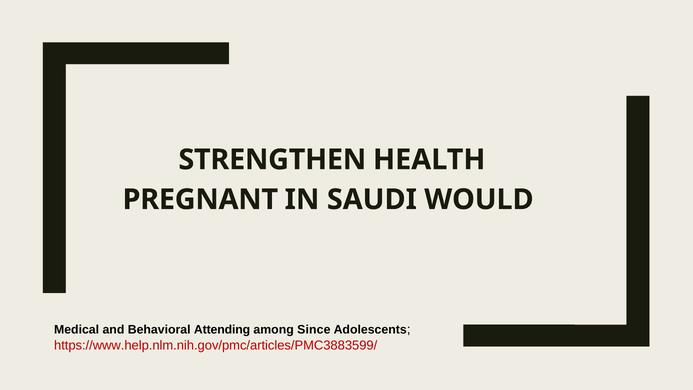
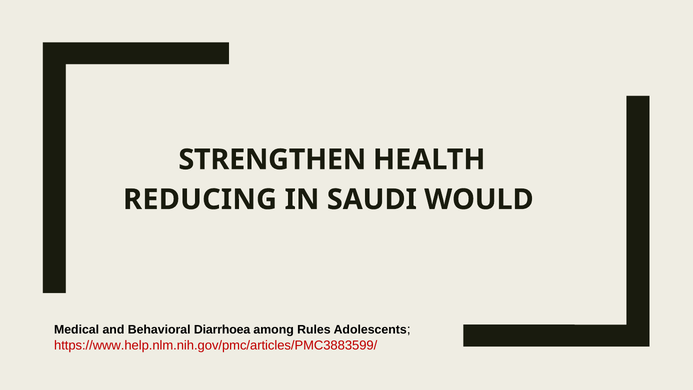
PREGNANT: PREGNANT -> REDUCING (200, 199)
Attending: Attending -> Diarrhoea (222, 330)
Since: Since -> Rules (314, 330)
